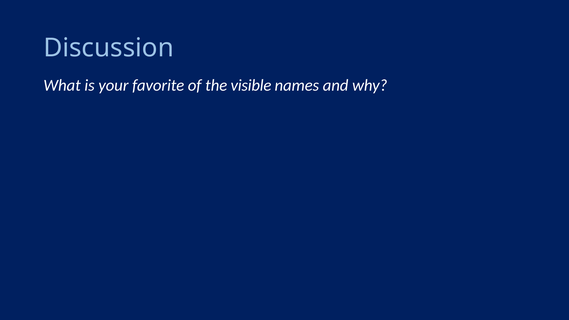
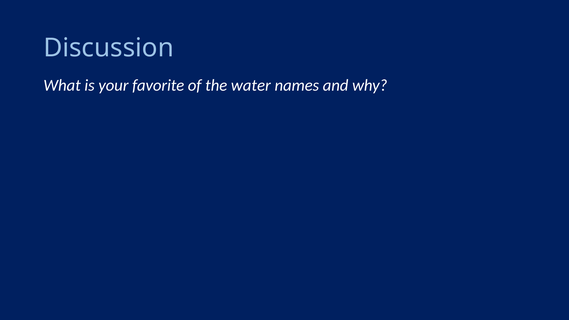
visible: visible -> water (251, 85)
